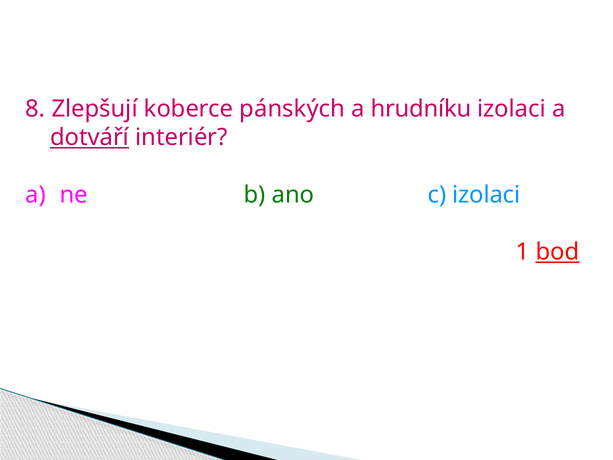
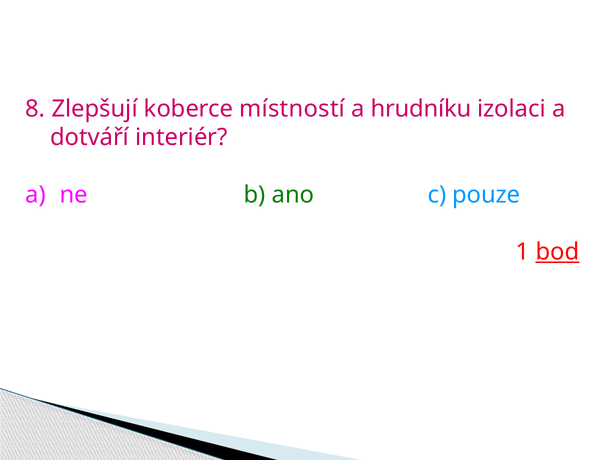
pánských: pánských -> místností (292, 109)
dotváří underline: present -> none (90, 137)
c izolaci: izolaci -> pouze (486, 195)
